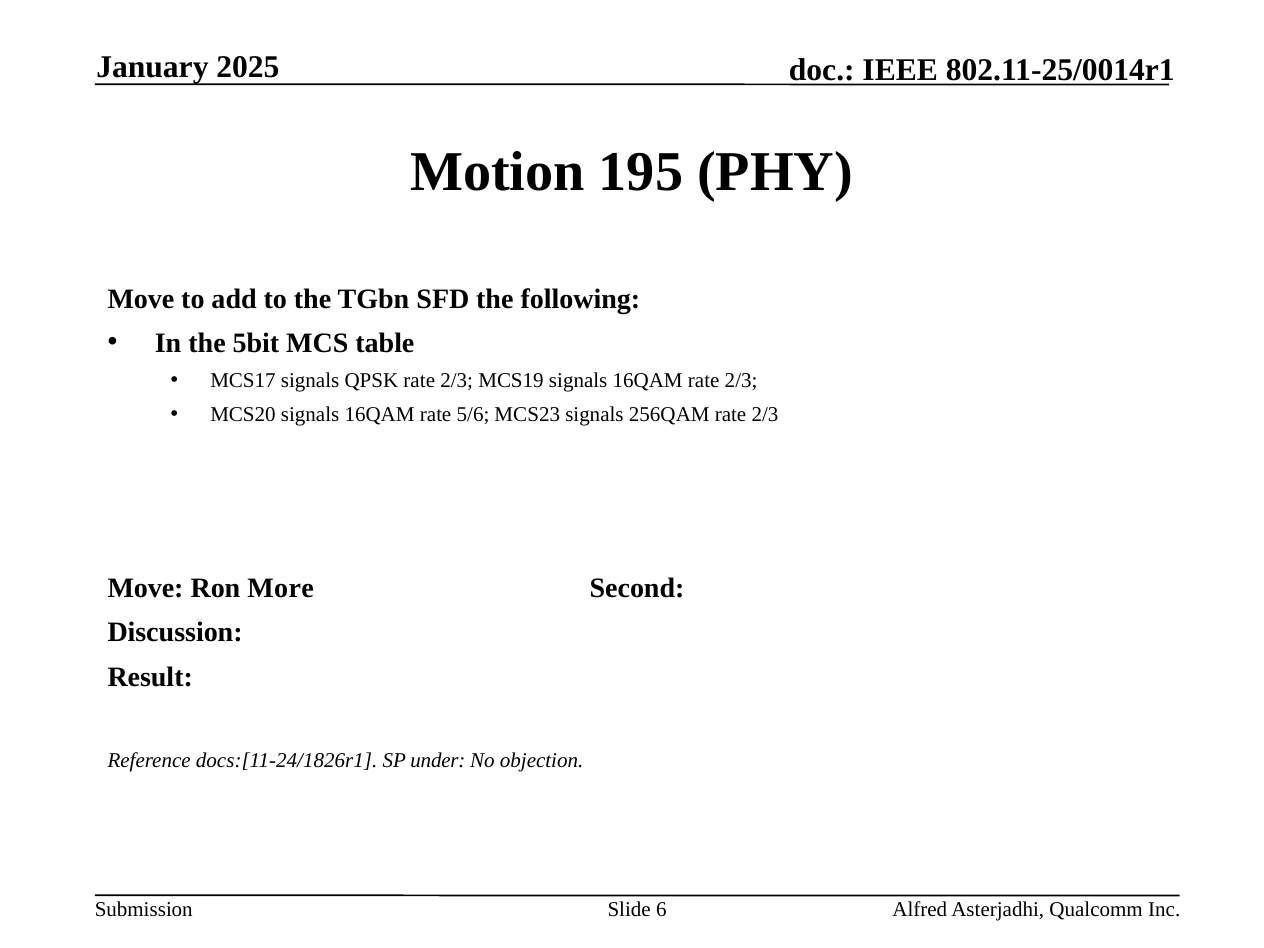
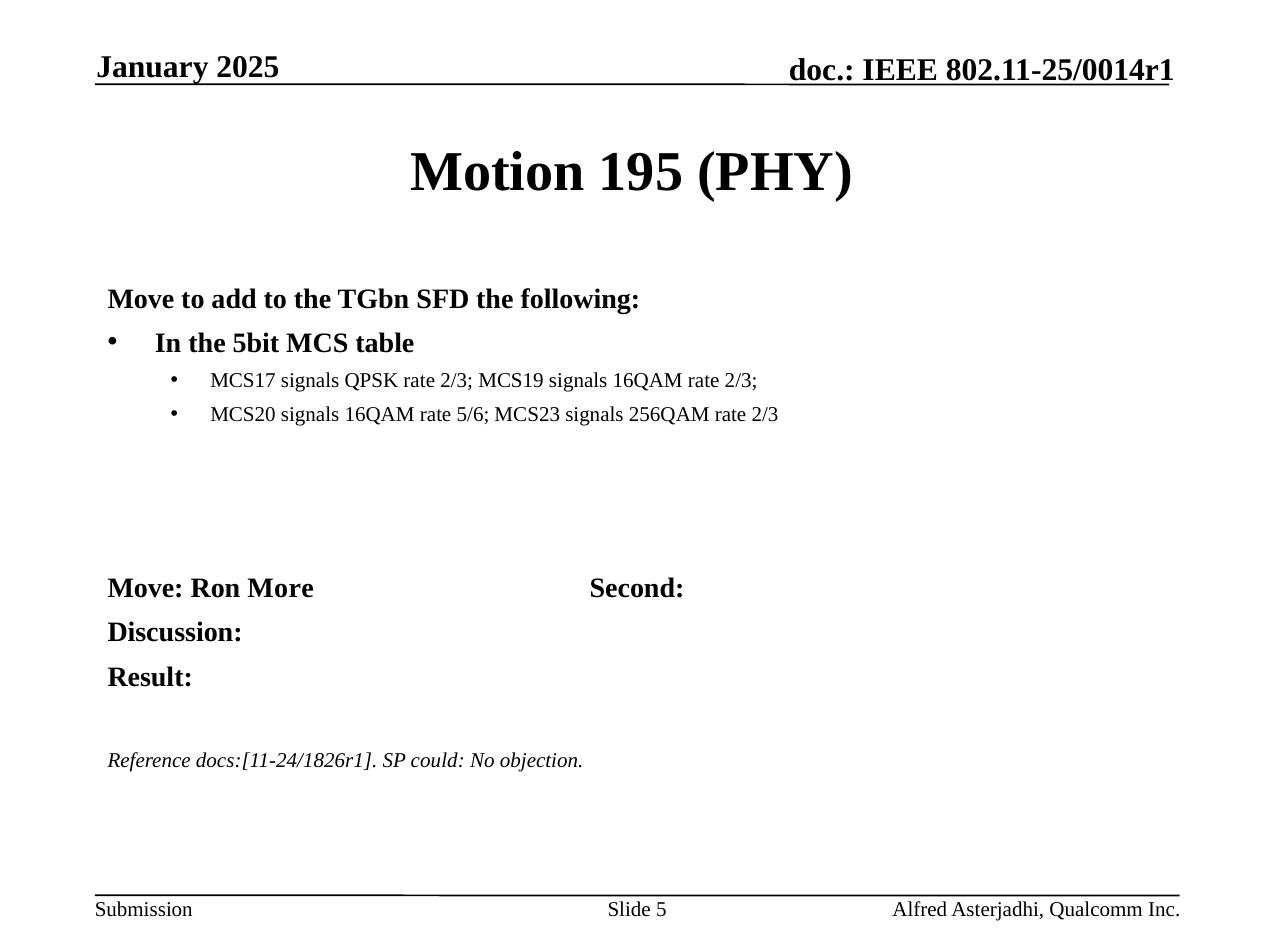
under: under -> could (438, 761)
6: 6 -> 5 (661, 909)
